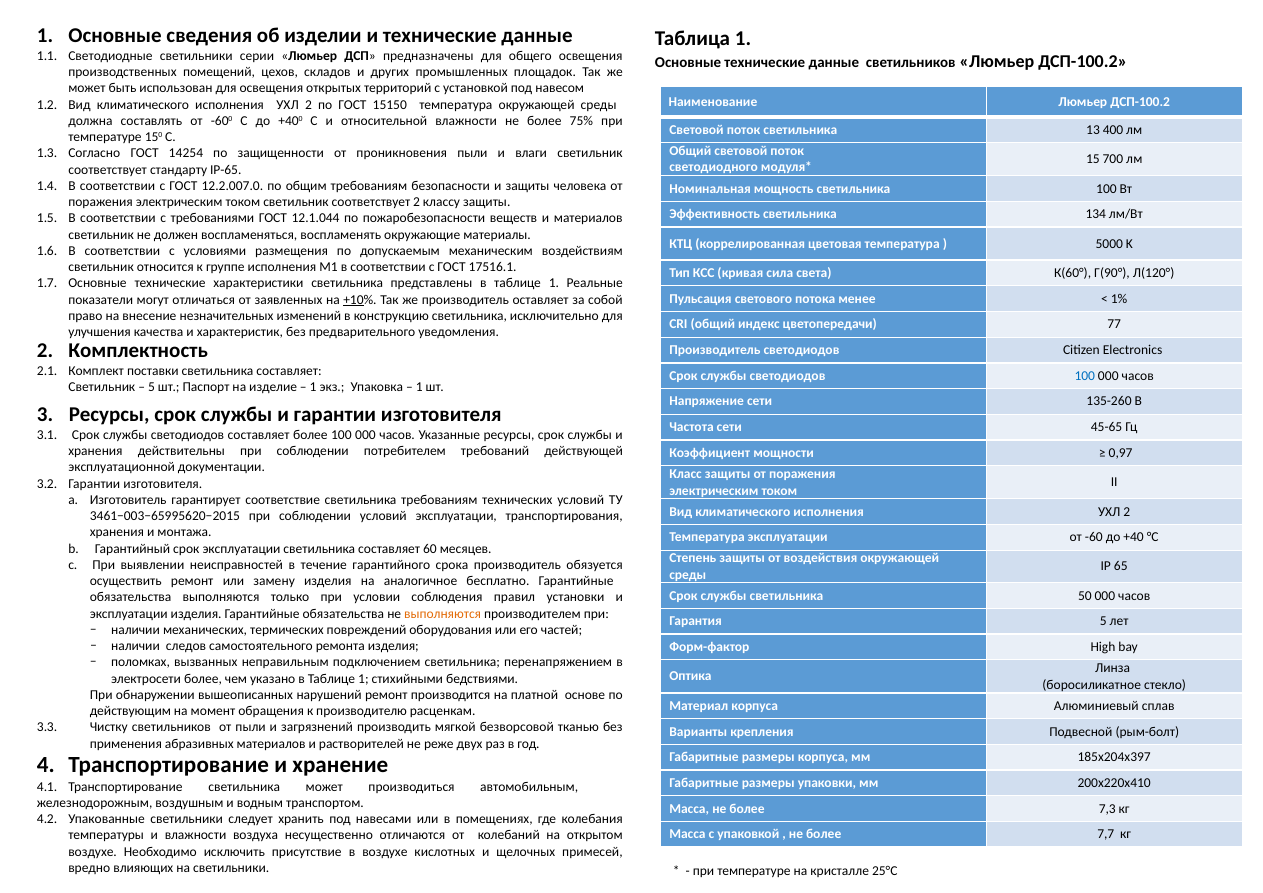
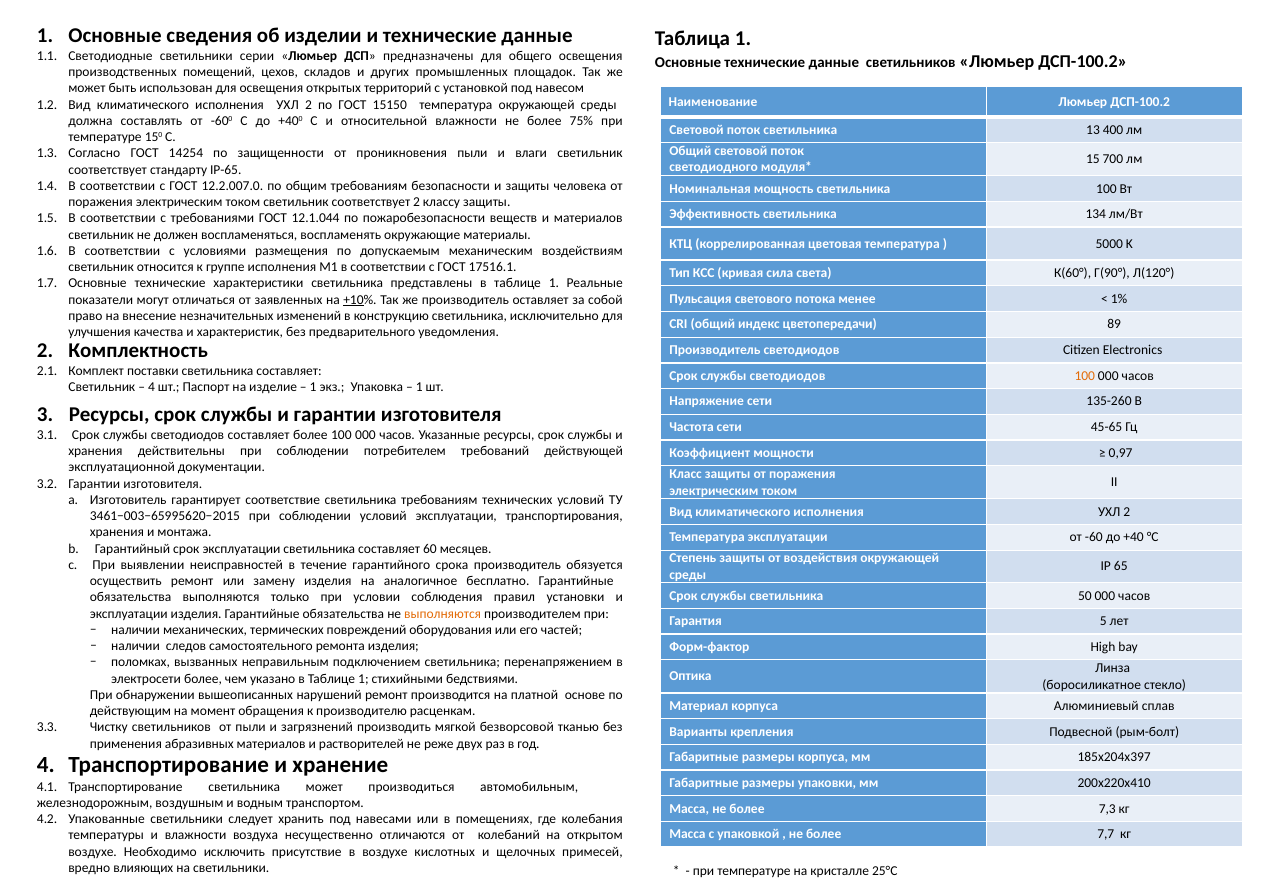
77: 77 -> 89 (1114, 324)
100 colour: blue -> orange (1085, 376)
5: 5 -> 4 (151, 387)
